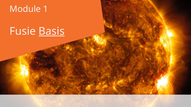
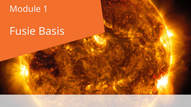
Basis underline: present -> none (52, 31)
